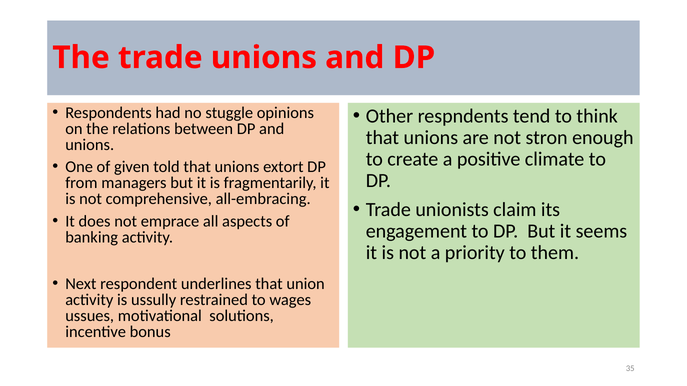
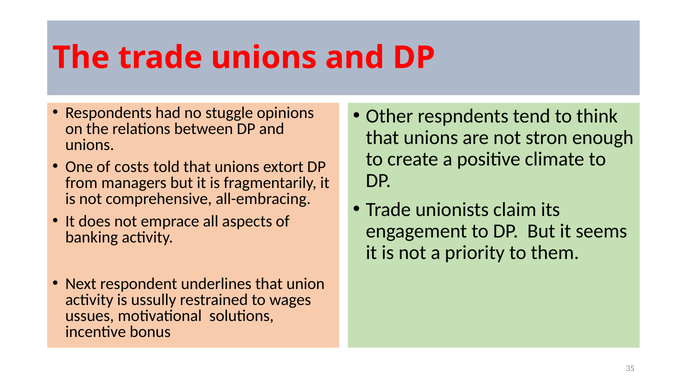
given: given -> costs (132, 167)
